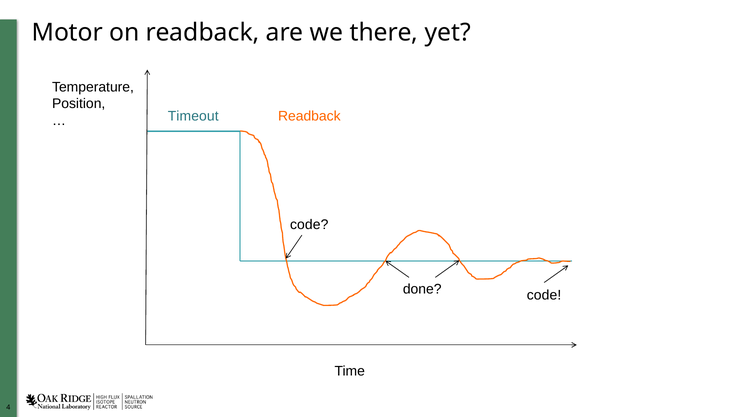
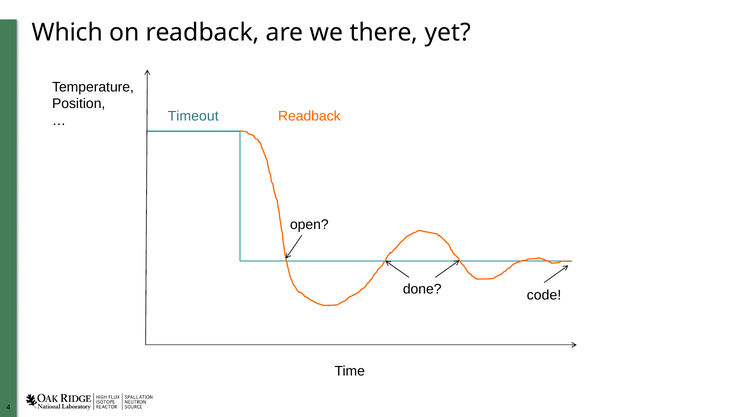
Motor: Motor -> Which (67, 33)
code: code -> open (309, 225)
